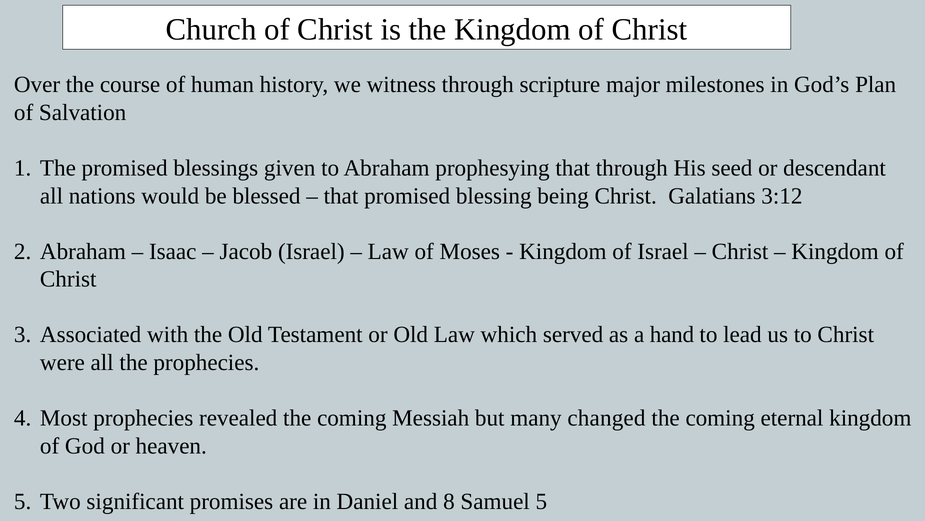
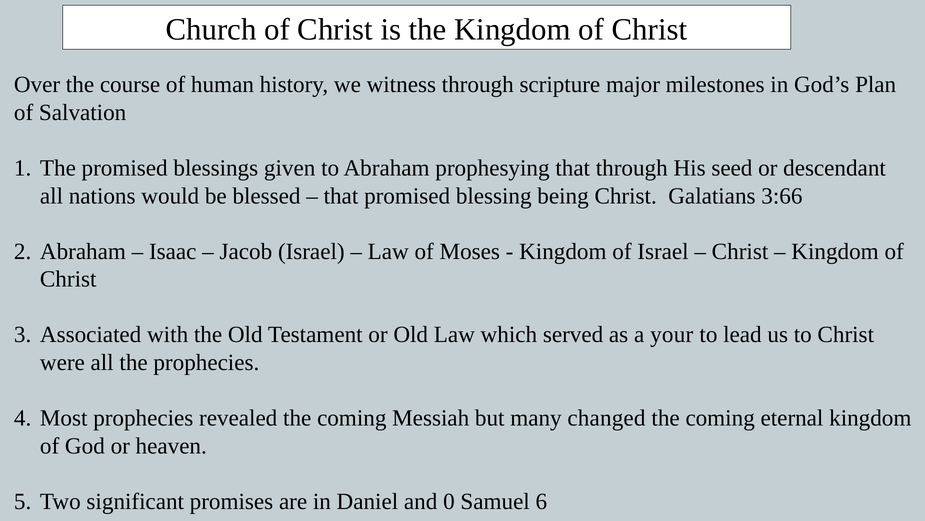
3:12: 3:12 -> 3:66 (782, 196)
hand: hand -> your (672, 334)
8: 8 -> 0 (449, 501)
Samuel 5: 5 -> 6 (541, 501)
